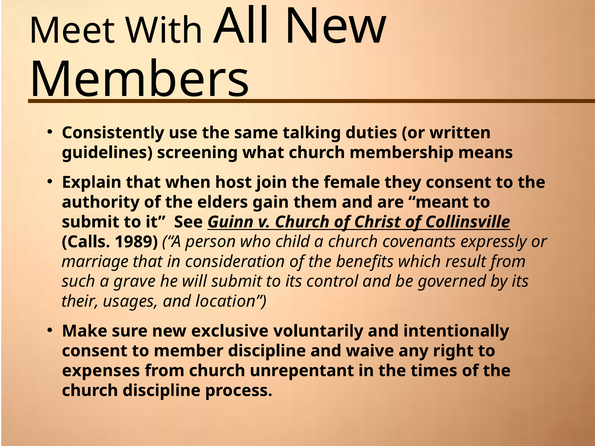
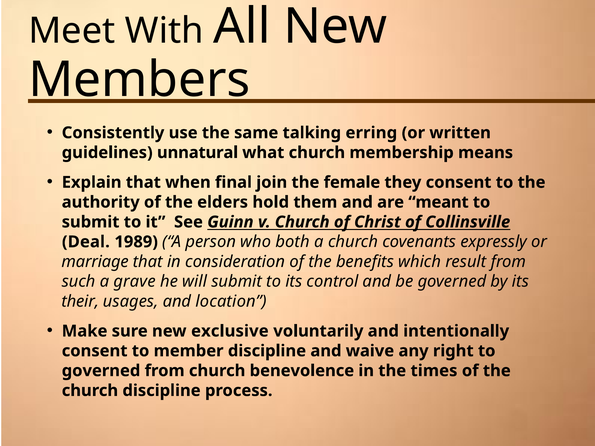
duties: duties -> erring (371, 133)
screening: screening -> unnatural (198, 153)
host: host -> final (233, 182)
gain: gain -> hold (271, 202)
Calls: Calls -> Deal (86, 242)
child: child -> both (293, 242)
expenses: expenses -> governed (101, 371)
unrepentant: unrepentant -> benevolence (302, 371)
